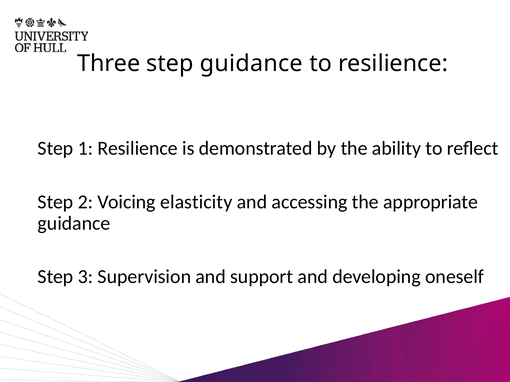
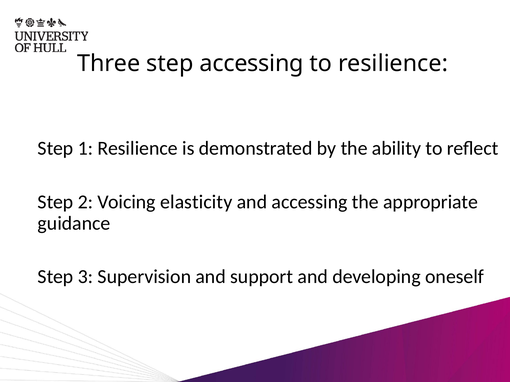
step guidance: guidance -> accessing (252, 64)
